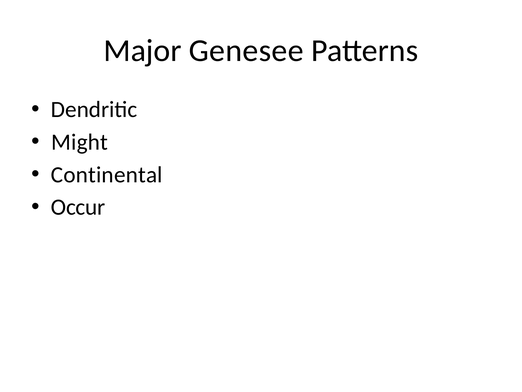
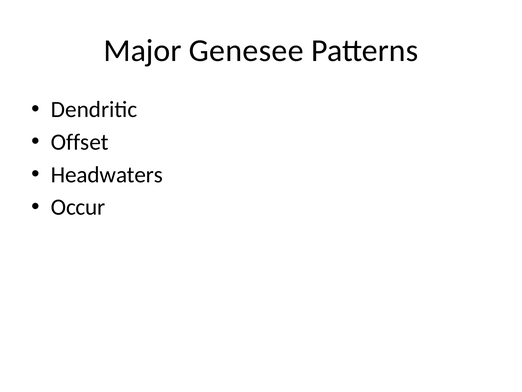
Might: Might -> Offset (80, 142)
Continental: Continental -> Headwaters (107, 174)
